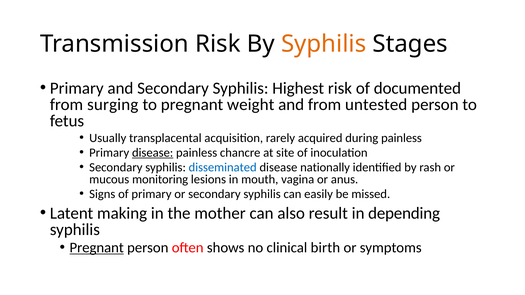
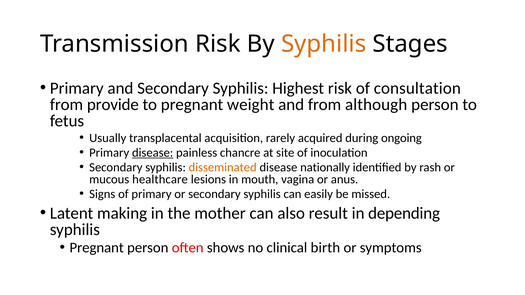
documented: documented -> consultation (417, 88)
surging: surging -> provide (113, 105)
untested: untested -> although (376, 105)
during painless: painless -> ongoing (401, 138)
disseminated colour: blue -> orange (223, 167)
monitoring: monitoring -> healthcare (160, 180)
Pregnant underline: present -> none (97, 248)
